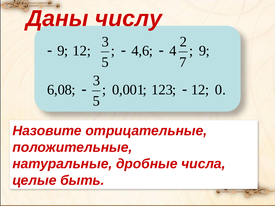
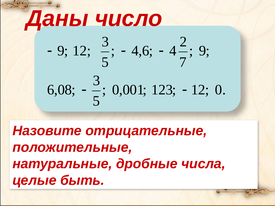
числу: числу -> число (129, 19)
